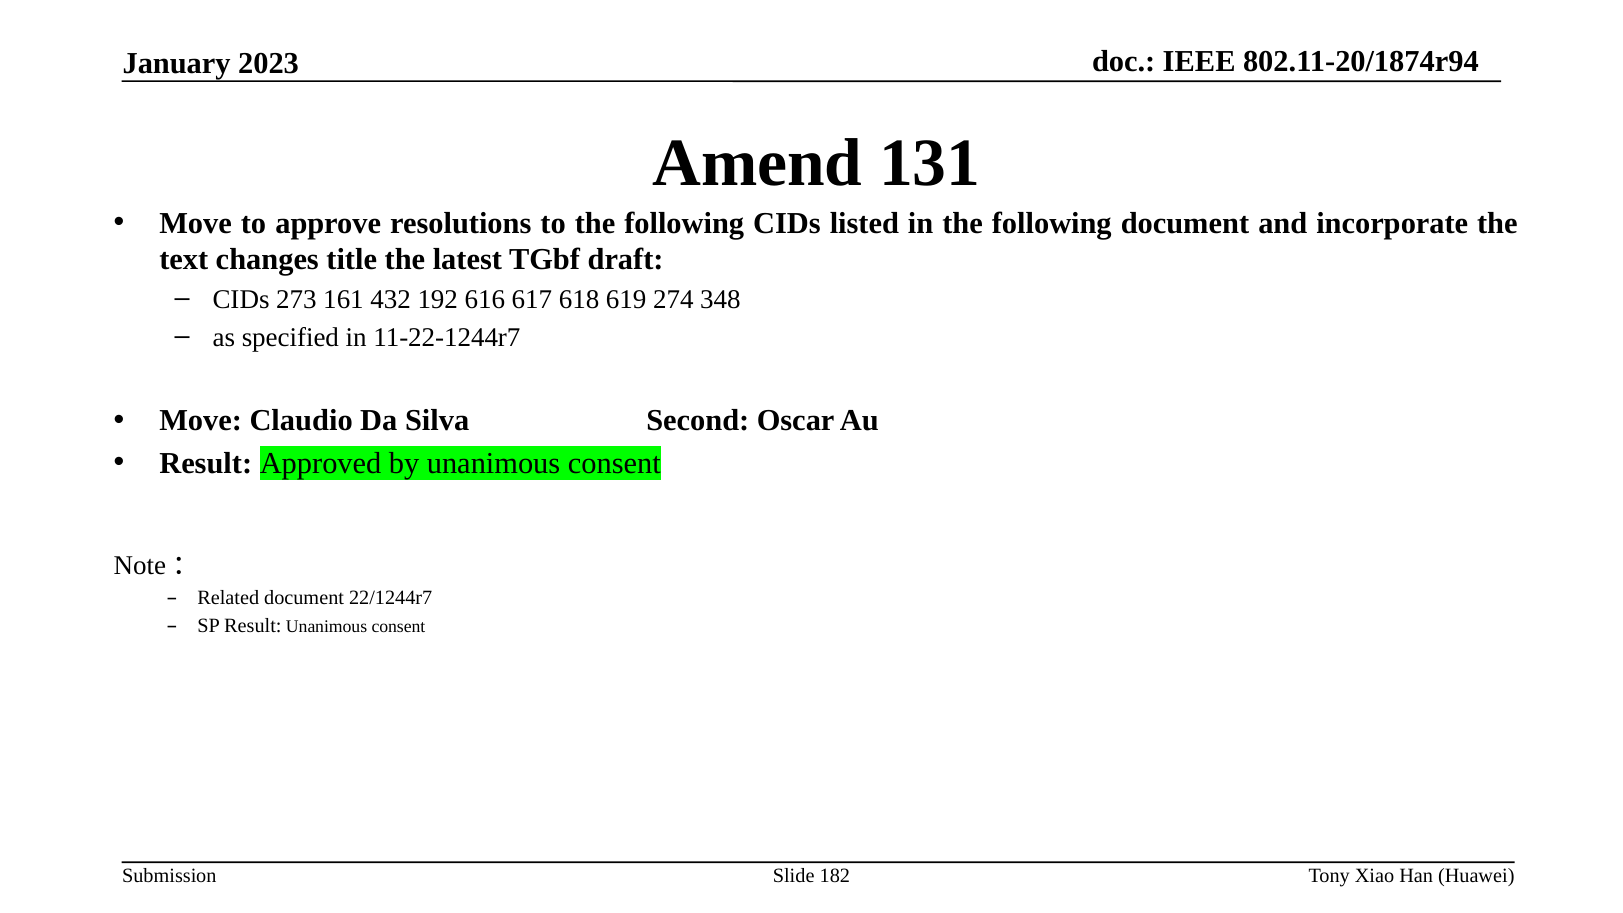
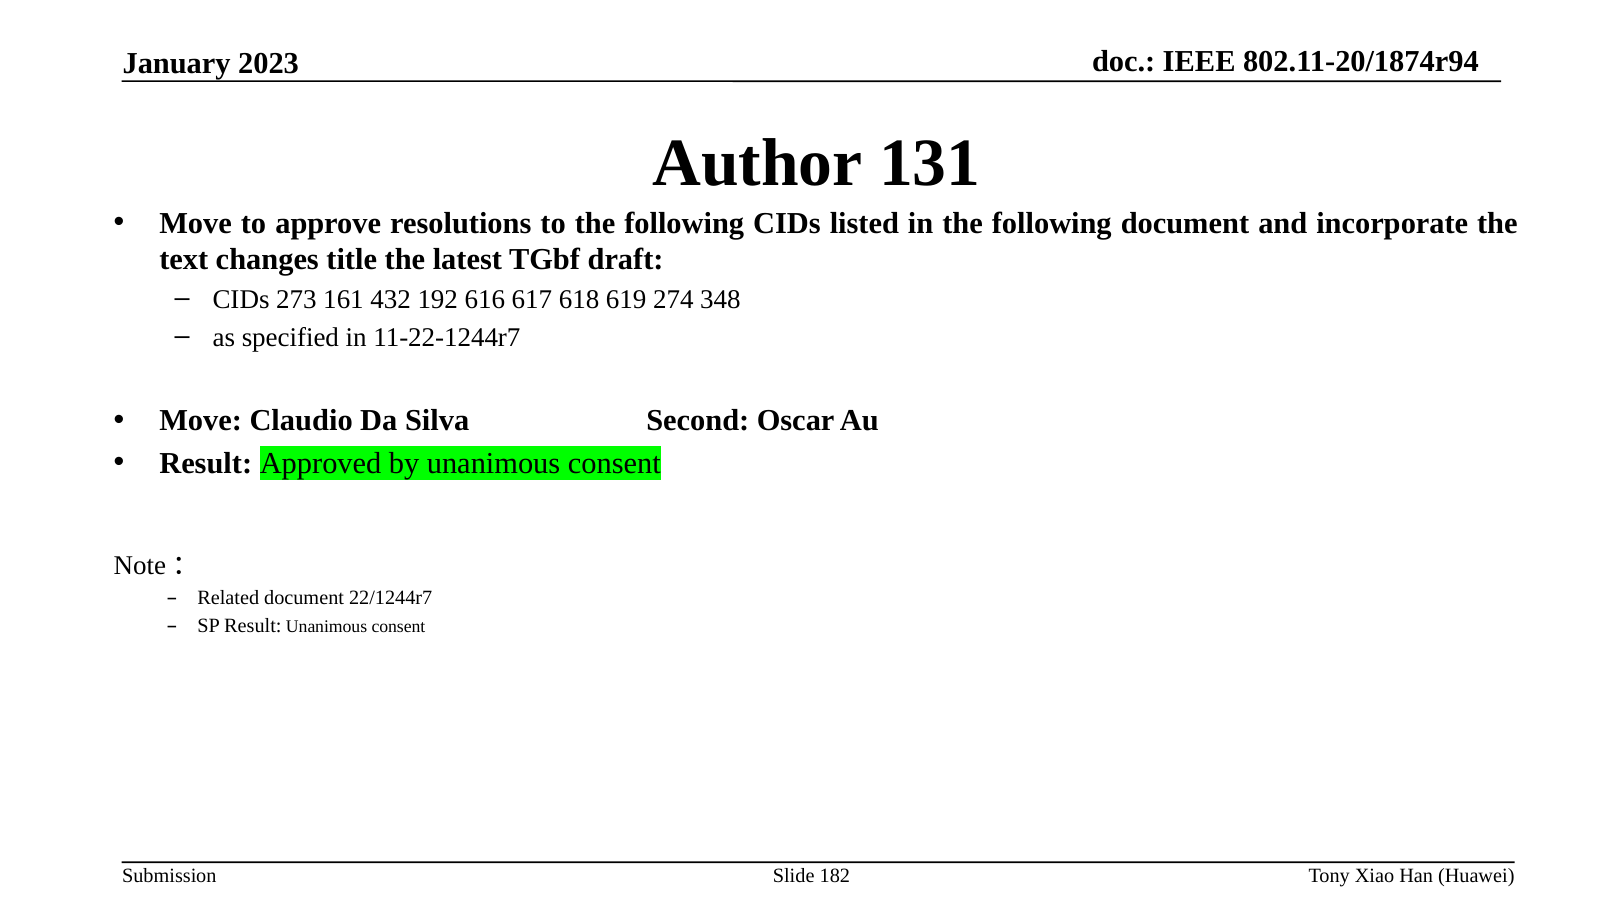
Amend: Amend -> Author (757, 163)
